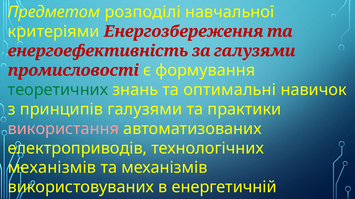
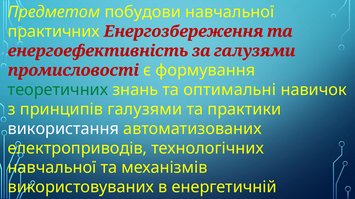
розподілі: розподілі -> побудови (143, 12)
критеріями: критеріями -> практичних (54, 32)
використання colour: pink -> white (63, 129)
механізмів: механізмів -> навчальної (52, 168)
